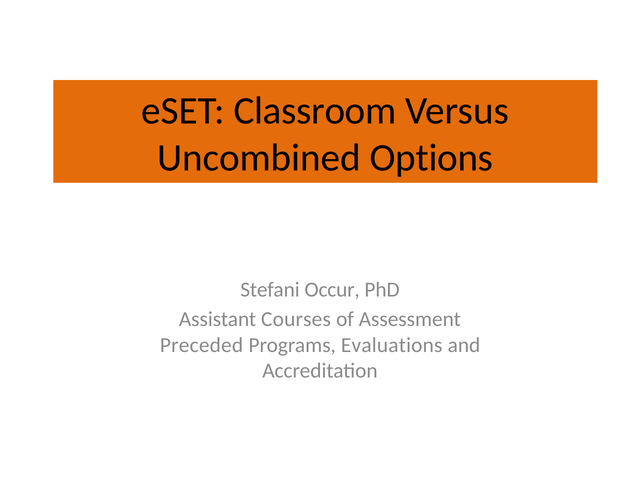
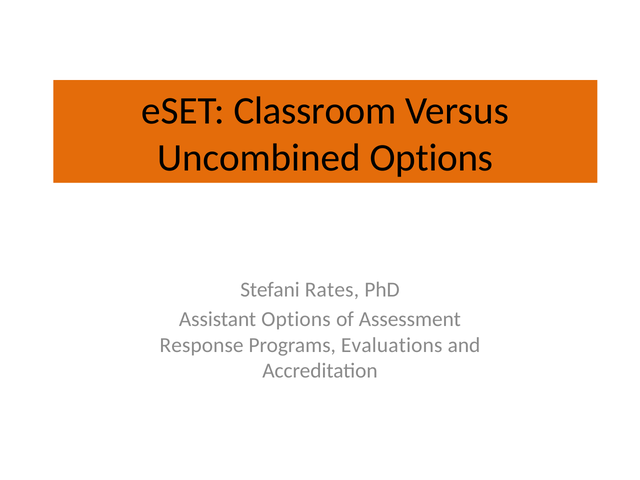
Occur: Occur -> Rates (332, 289)
Assistant Courses: Courses -> Options (296, 319)
Preceded: Preceded -> Response (202, 345)
